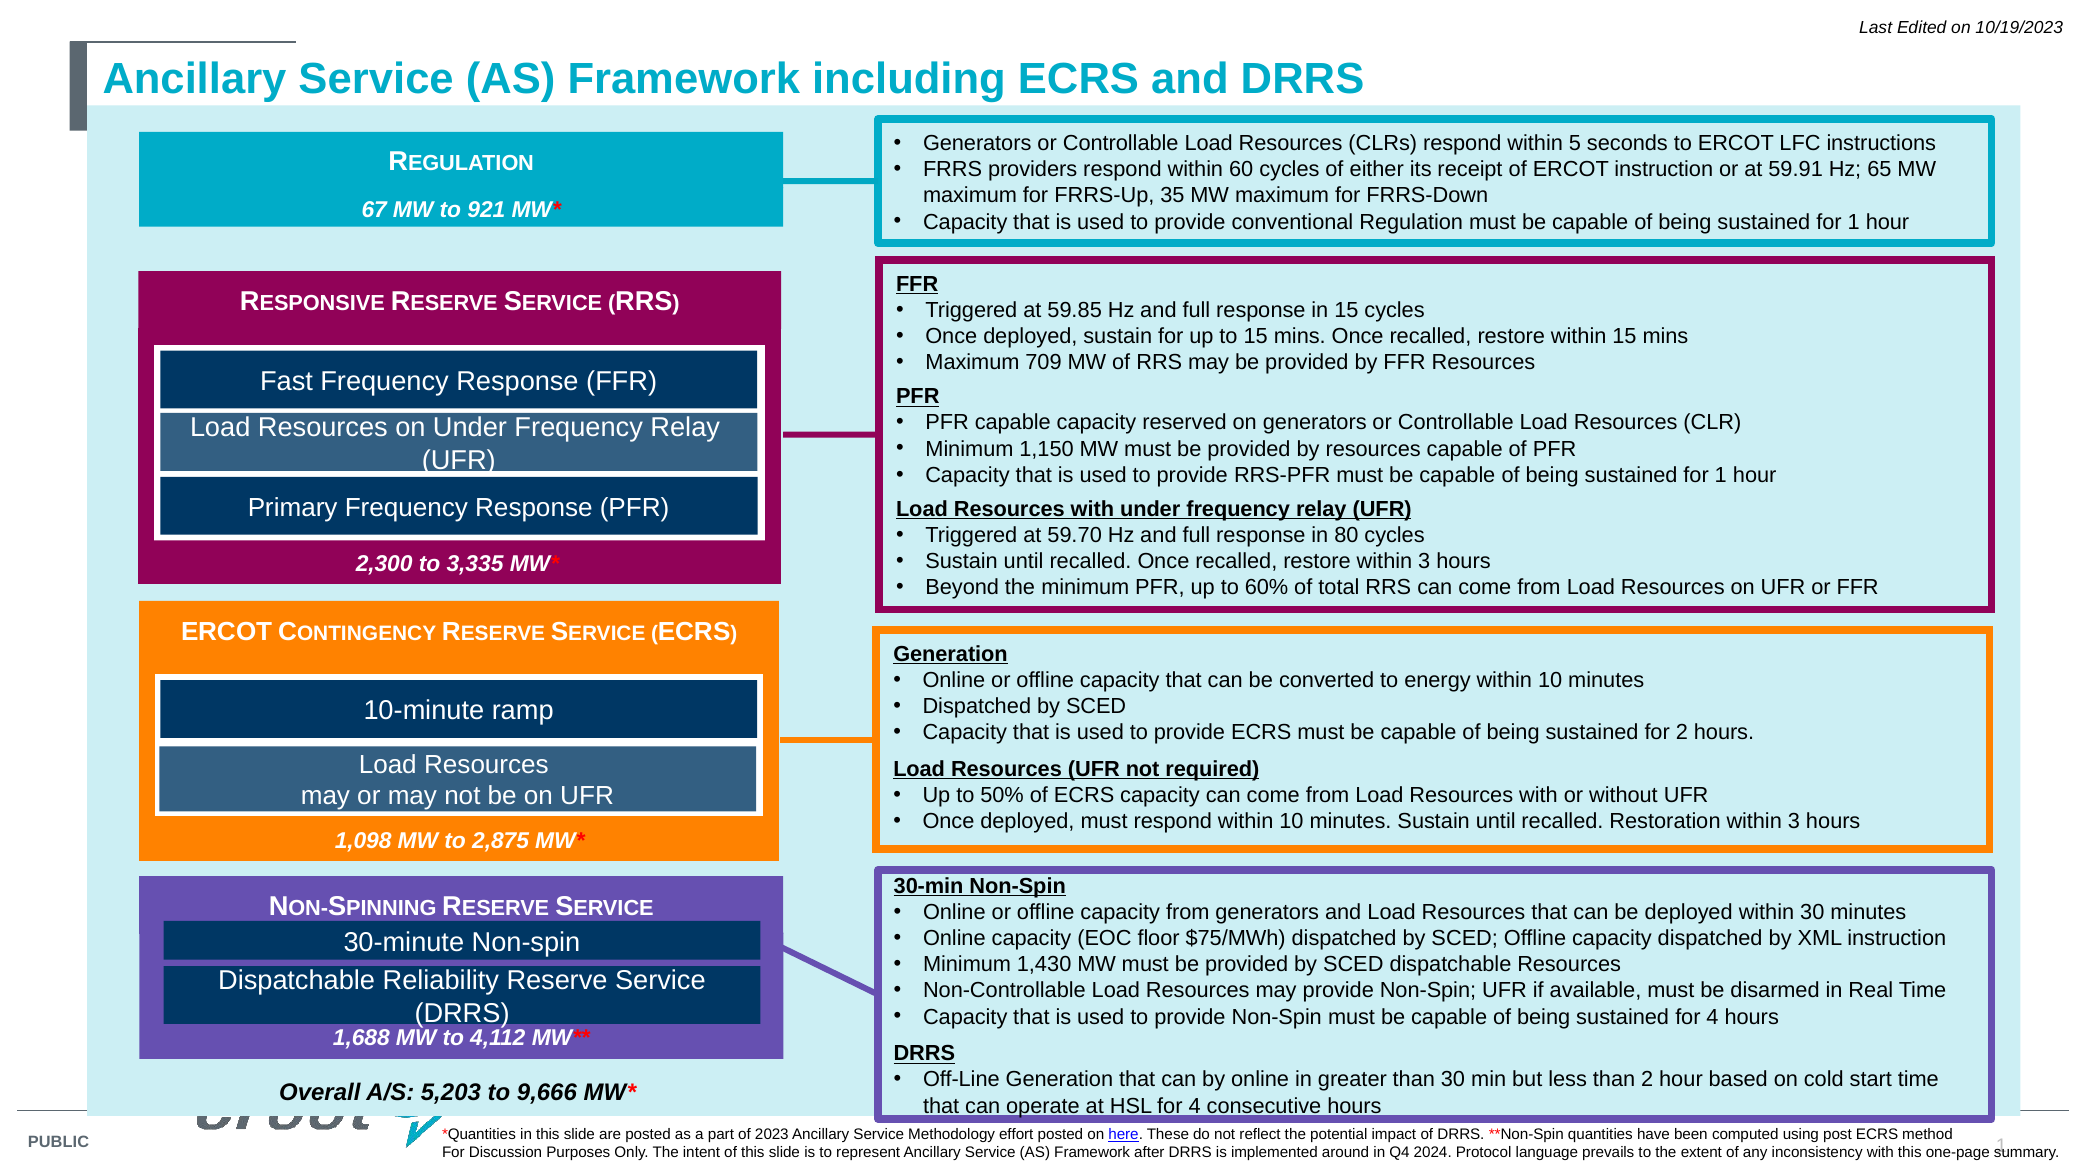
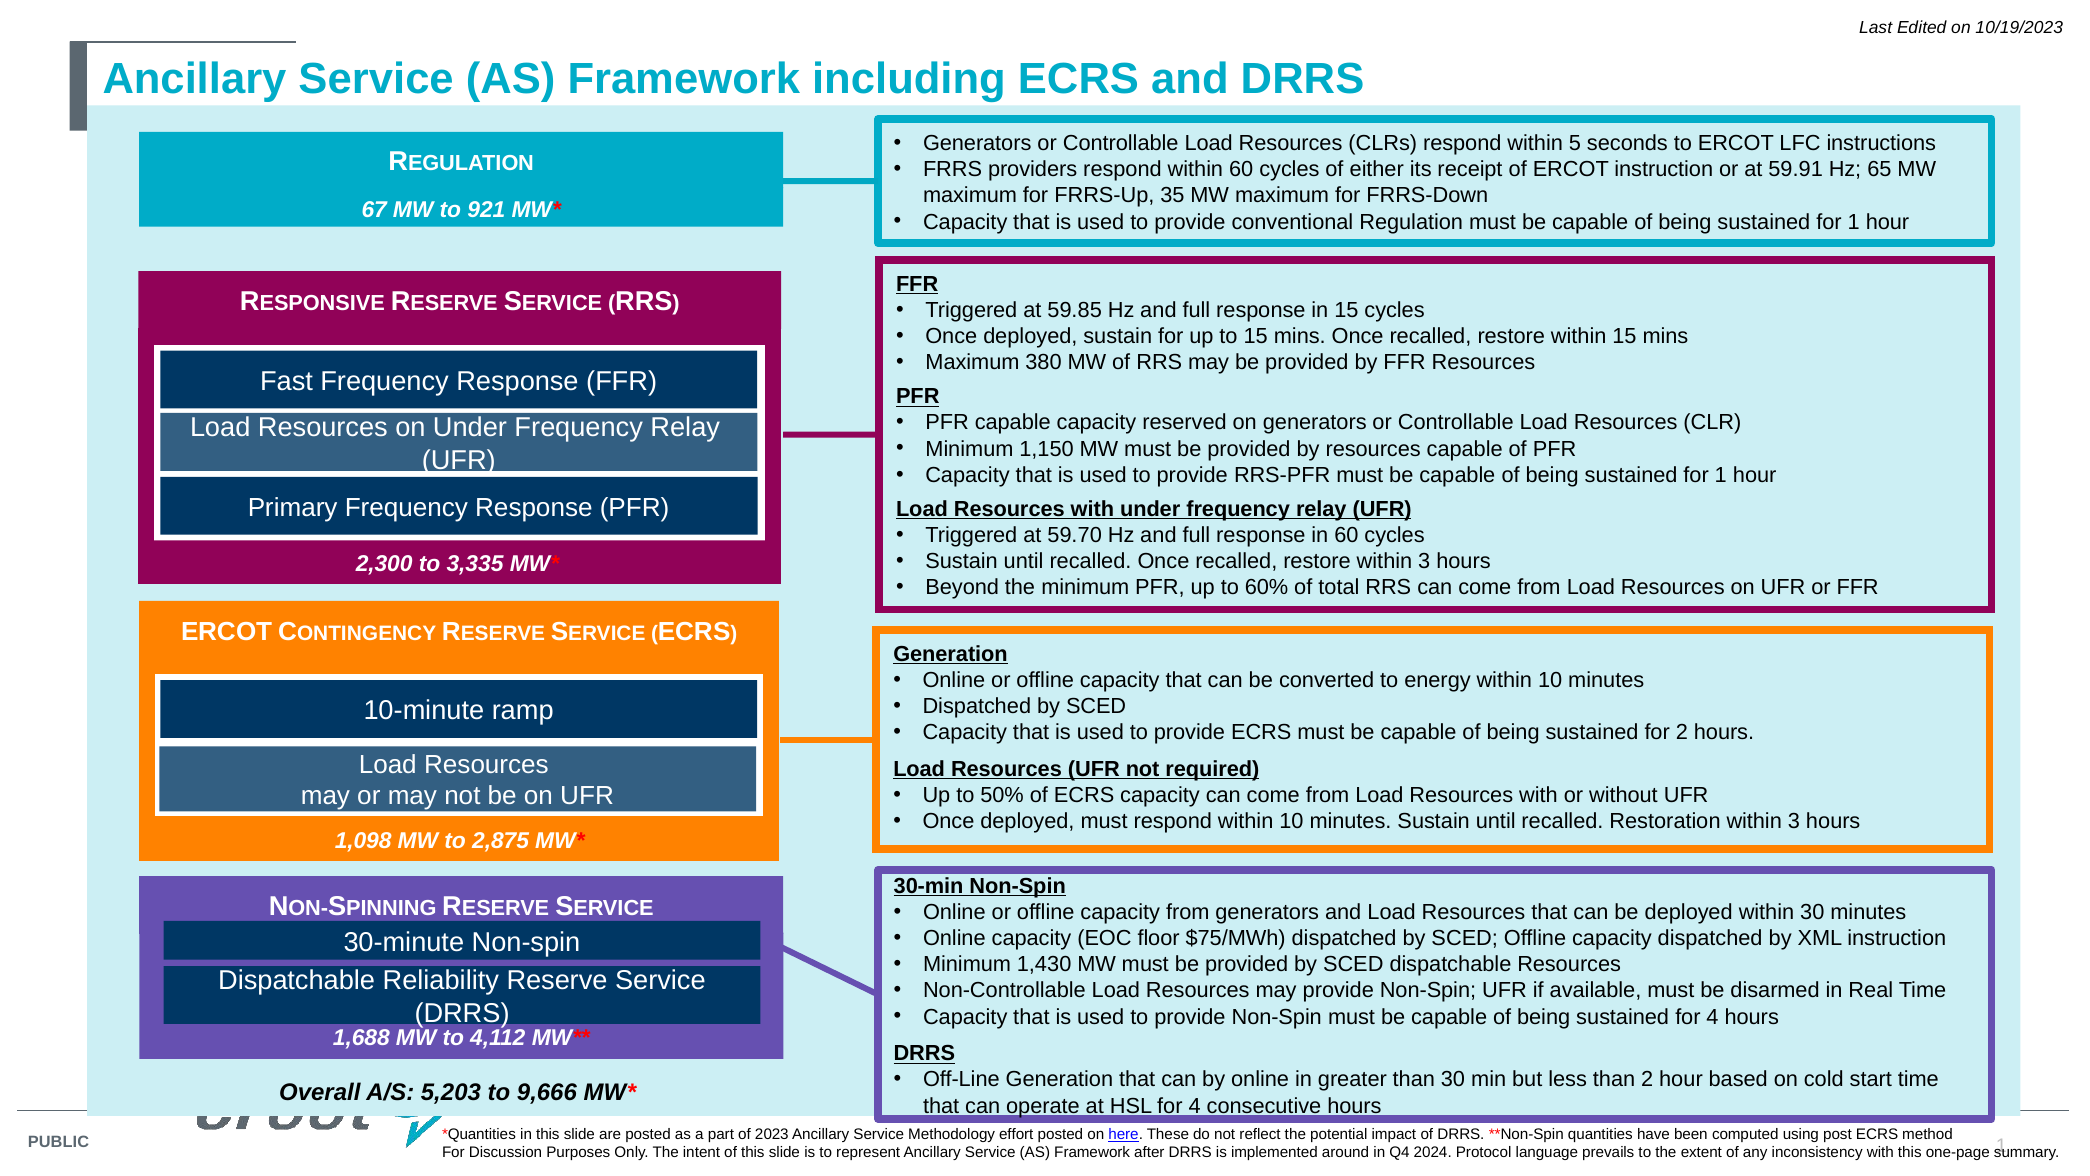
709: 709 -> 380 (1044, 362)
in 80: 80 -> 60 (1346, 535)
